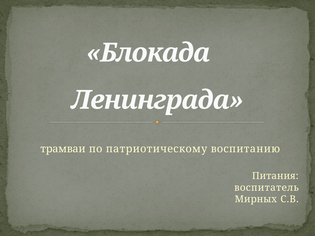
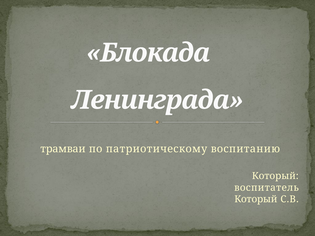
Питания: Питания -> Который (275, 176)
Мирных: Мирных -> Который (256, 199)
